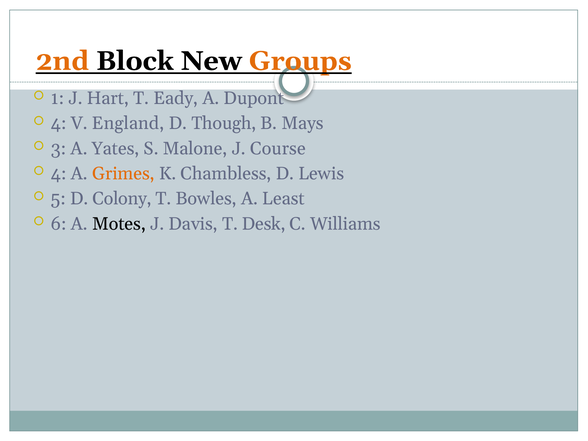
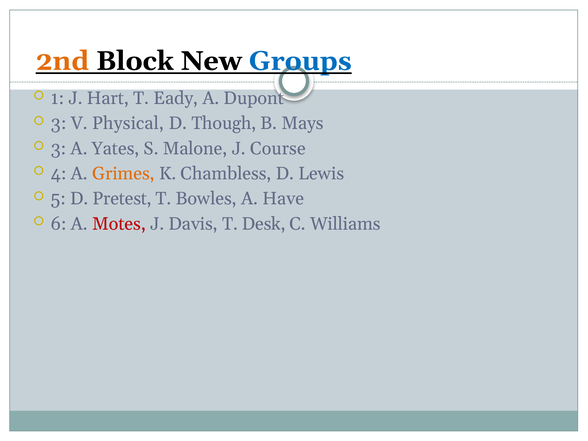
Groups colour: orange -> blue (300, 61)
4: 4 -> 3 (59, 123)
England: England -> Physical (128, 123)
Colony: Colony -> Pretest (122, 199)
Least: Least -> Have (283, 199)
Motes colour: black -> red (119, 224)
